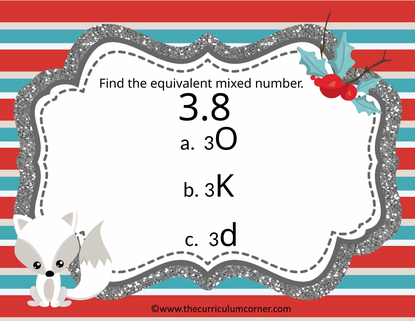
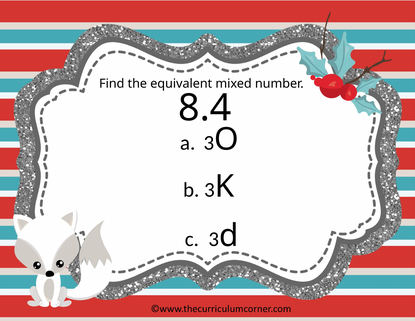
3.8: 3.8 -> 8.4 (205, 108)
